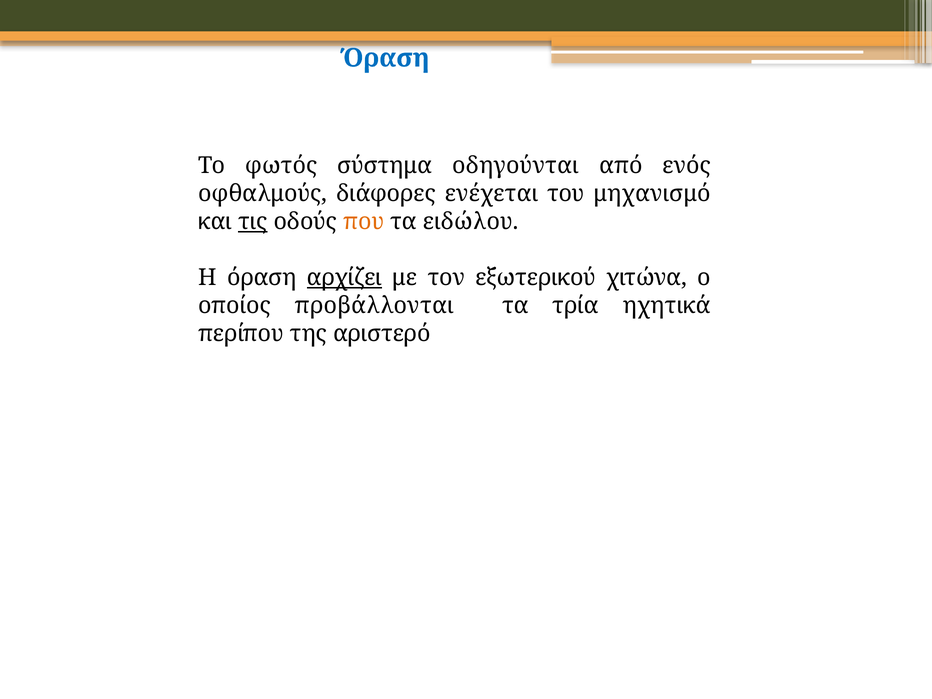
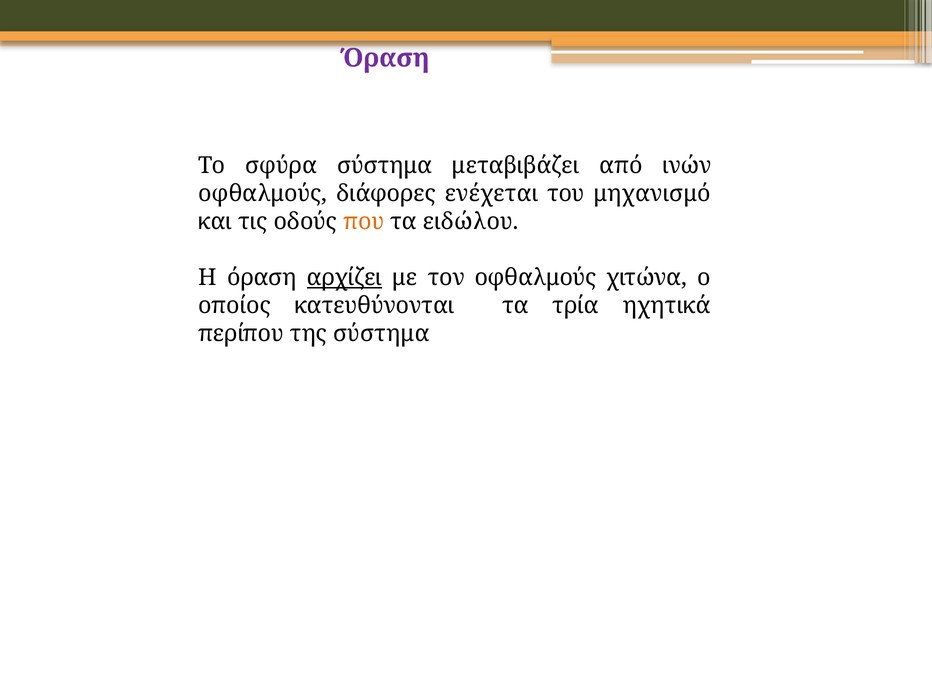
Όραση colour: blue -> purple (386, 58)
φωτός: φωτός -> σφύρα (281, 166)
οδηγούνται: οδηγούνται -> μεταβιβάζει (516, 166)
ενός: ενός -> ινών (687, 166)
τις underline: present -> none (253, 222)
τον εξωτερικού: εξωτερικού -> οφθαλμούς (536, 278)
προβάλλονται: προβάλλονται -> κατευθύνονται (375, 306)
της αριστερό: αριστερό -> σύστημα (382, 334)
